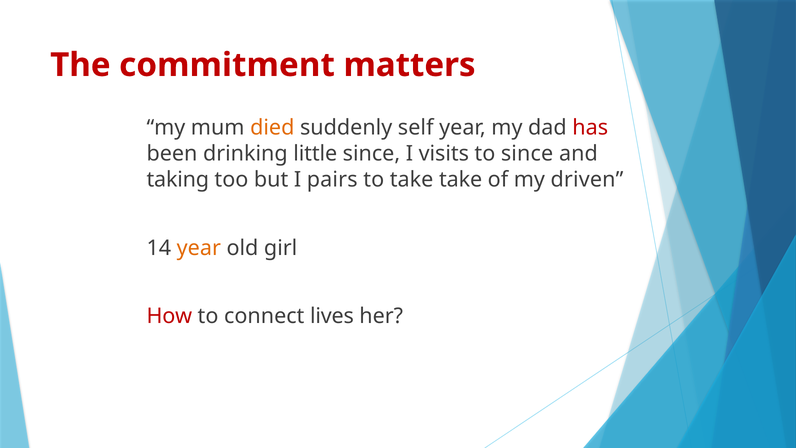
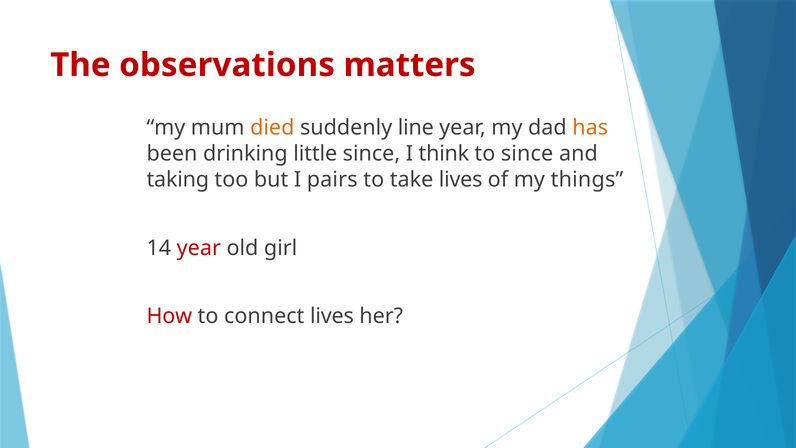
commitment: commitment -> observations (227, 65)
self: self -> line (416, 128)
has colour: red -> orange (590, 128)
visits: visits -> think (444, 154)
take take: take -> lives (461, 180)
driven: driven -> things (587, 180)
year colour: orange -> red (199, 248)
